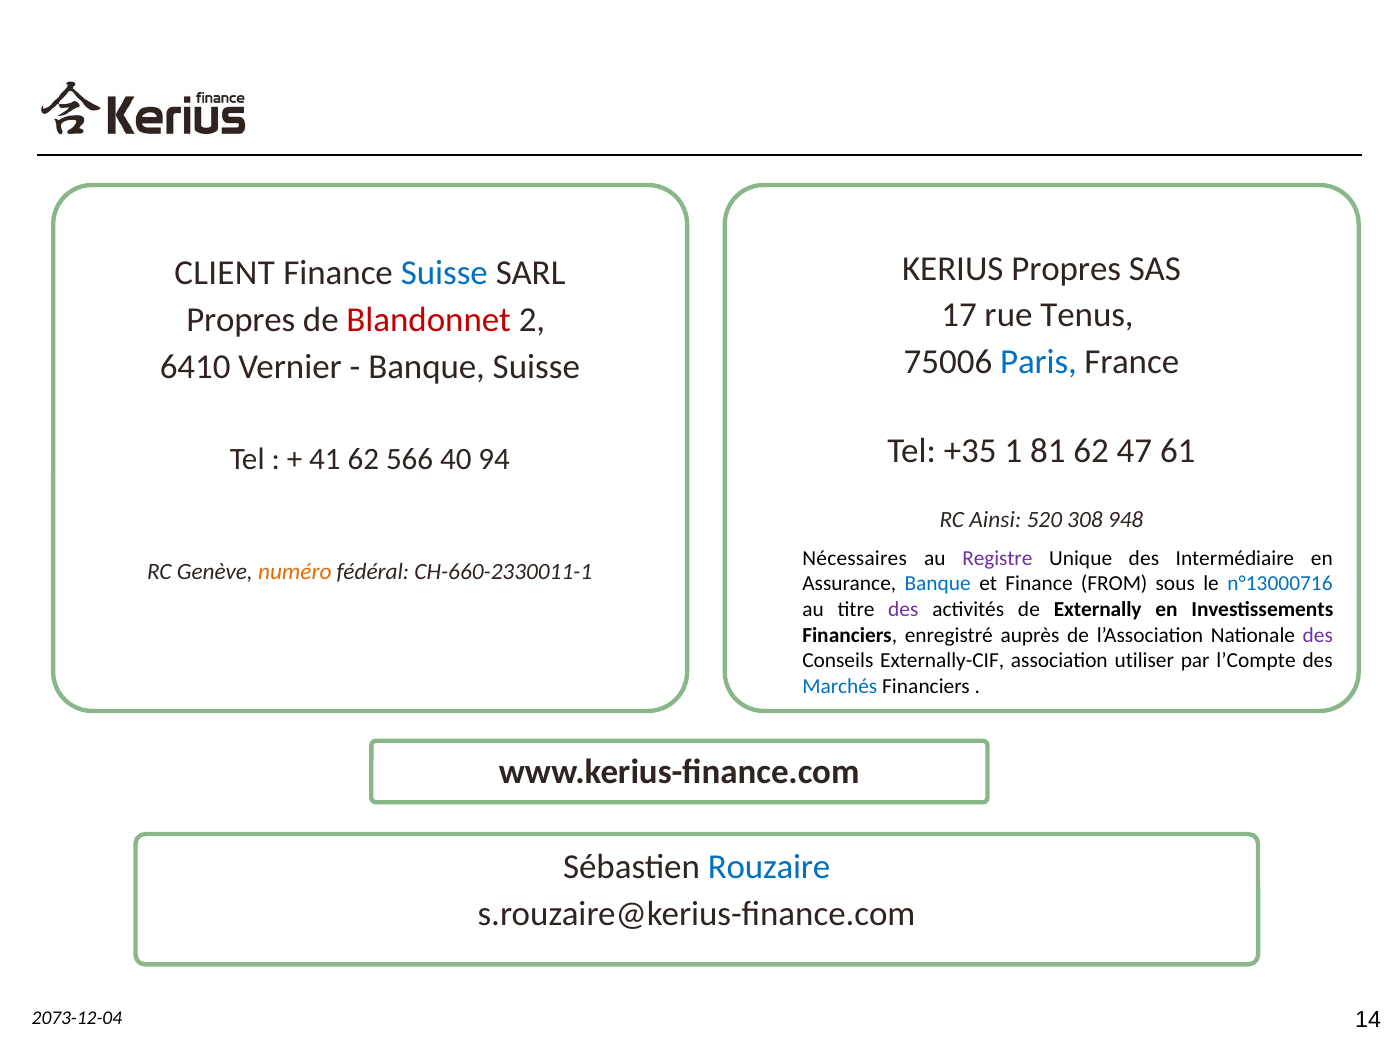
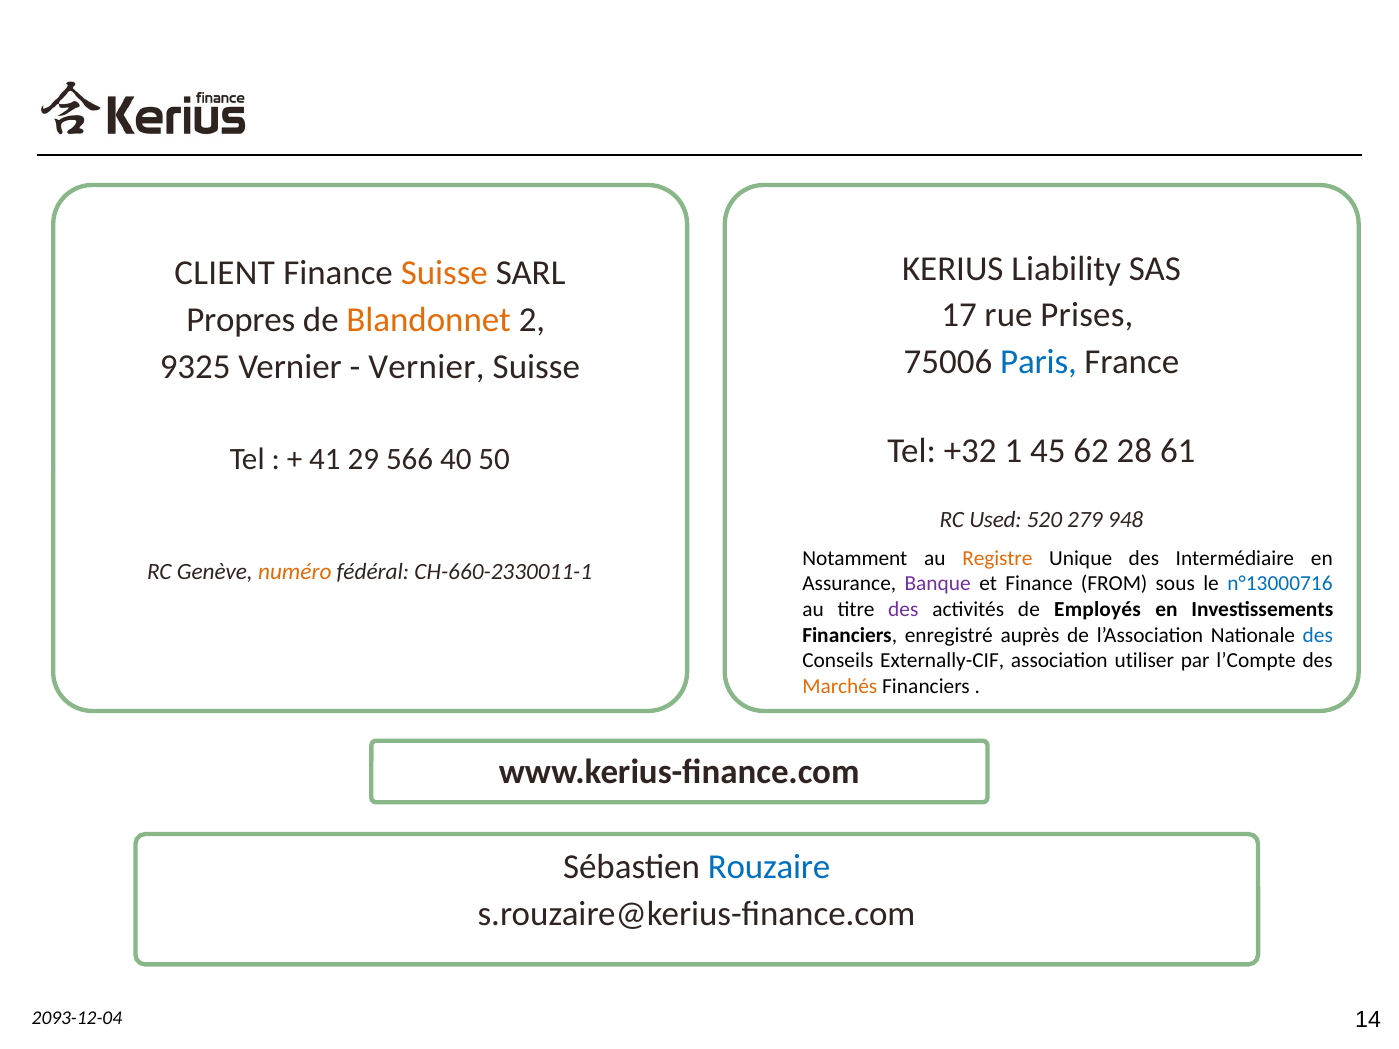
KERIUS Propres: Propres -> Liability (1066, 269)
Suisse colour: blue -> orange (444, 273)
Tenus: Tenus -> Prises (1087, 315)
Blandonnet colour: red -> orange (429, 320)
6410: 6410 -> 9325 (195, 367)
Banque: Banque -> Vernier (426, 367)
+35: +35 -> +32 (970, 451)
81: 81 -> 45 (1048, 451)
47: 47 -> 28 (1134, 451)
41 62: 62 -> 29 (363, 459)
94: 94 -> 50 (494, 459)
Ainsi: Ainsi -> Used (995, 520)
308: 308 -> 279 (1085, 520)
Nécessaires: Nécessaires -> Notamment (855, 558)
Registre colour: purple -> orange (997, 558)
Banque colour: blue -> purple (938, 584)
Externally: Externally -> Employés (1098, 609)
des colour: purple -> blue (1318, 635)
Marchés colour: blue -> orange (840, 686)
2073-12-04: 2073-12-04 -> 2093-12-04 (77, 1018)
